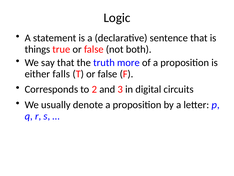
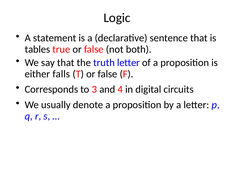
things: things -> tables (37, 49)
truth more: more -> letter (128, 62)
2: 2 -> 3 (94, 89)
3: 3 -> 4 (120, 89)
